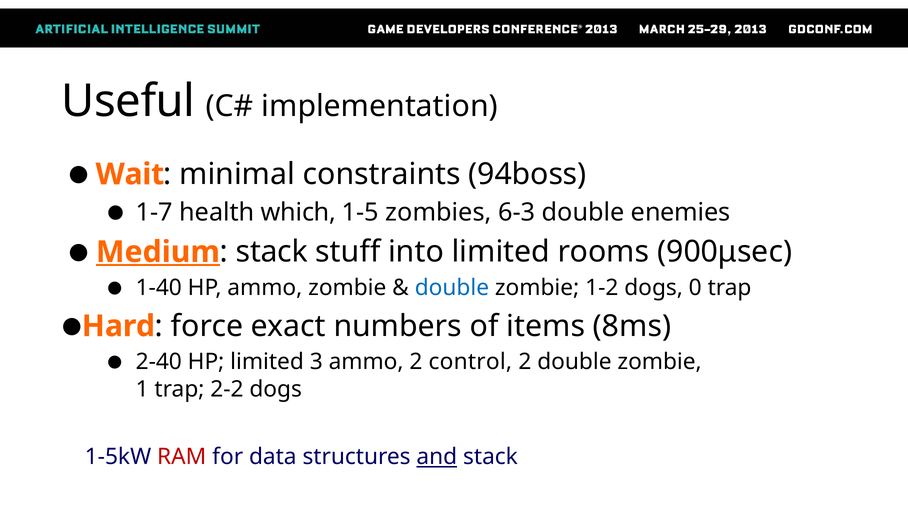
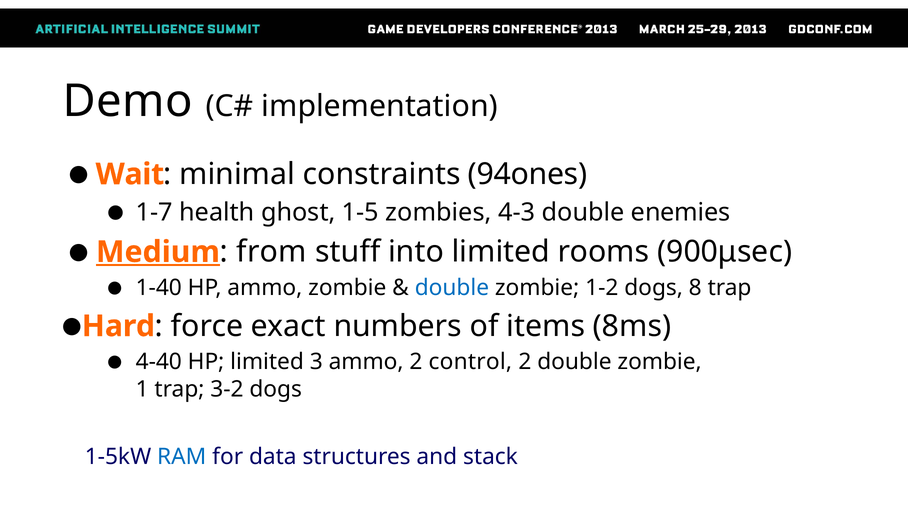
Useful: Useful -> Demo (128, 101)
94boss: 94boss -> 94ones (528, 174)
which: which -> ghost (298, 212)
6-3: 6-3 -> 4-3 (517, 212)
stack: stack -> from (272, 252)
0: 0 -> 8 (695, 288)
2-40: 2-40 -> 4-40 (159, 362)
2-2: 2-2 -> 3-2 (227, 389)
RAM colour: red -> blue (182, 457)
and underline: present -> none (437, 457)
